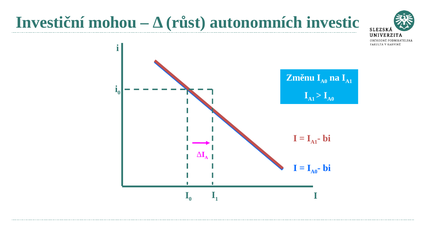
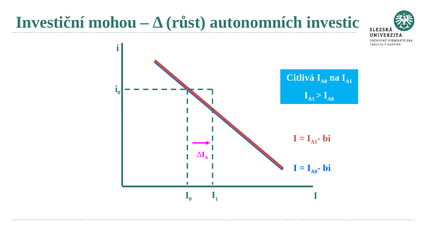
Změnu: Změnu -> Citlivá (300, 78)
